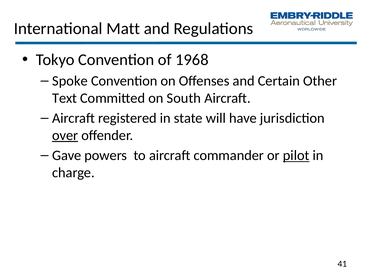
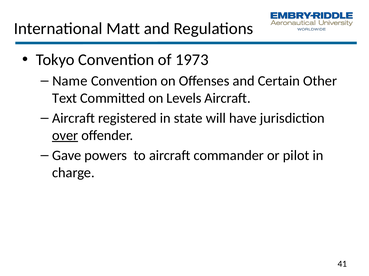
1968: 1968 -> 1973 (192, 60)
Spoke: Spoke -> Name (70, 81)
South: South -> Levels (184, 98)
pilot underline: present -> none (296, 156)
